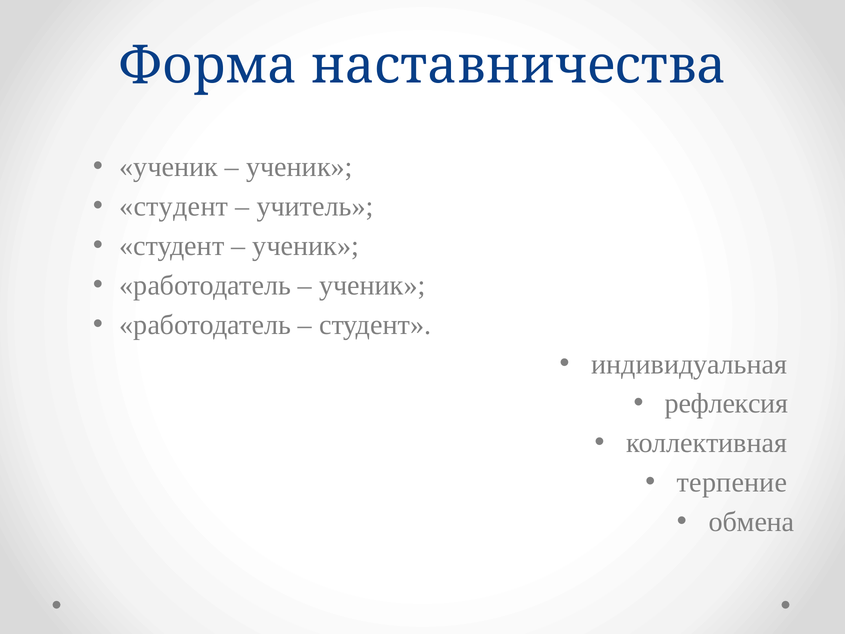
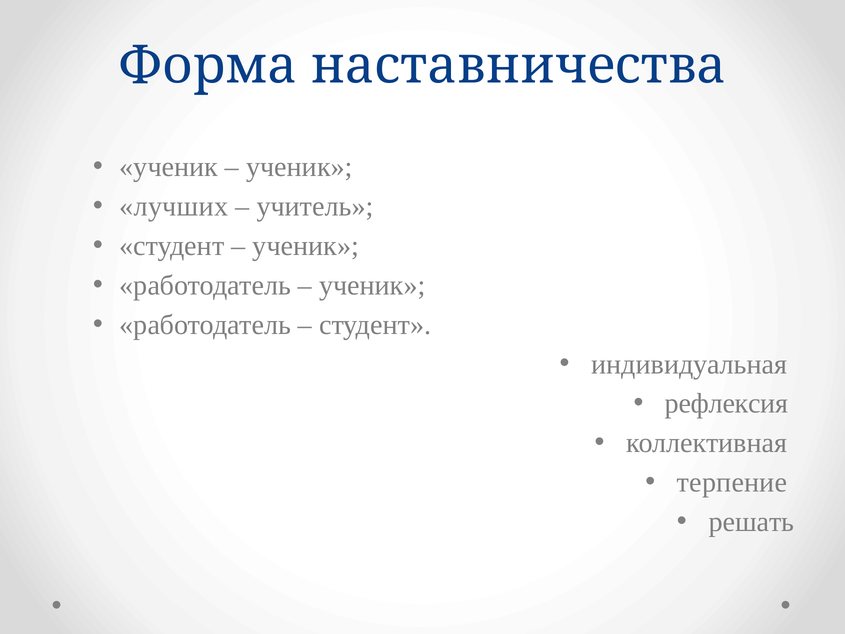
студент: студент -> лучших (174, 206)
обмена: обмена -> решать (751, 522)
